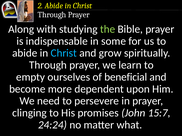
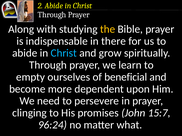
the colour: light green -> yellow (108, 29)
some: some -> there (114, 41)
24:24: 24:24 -> 96:24 (52, 125)
